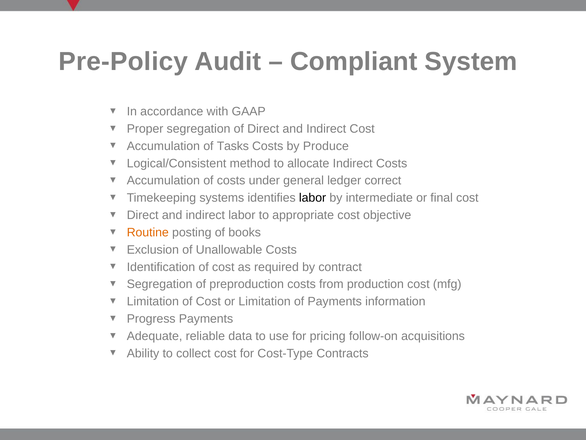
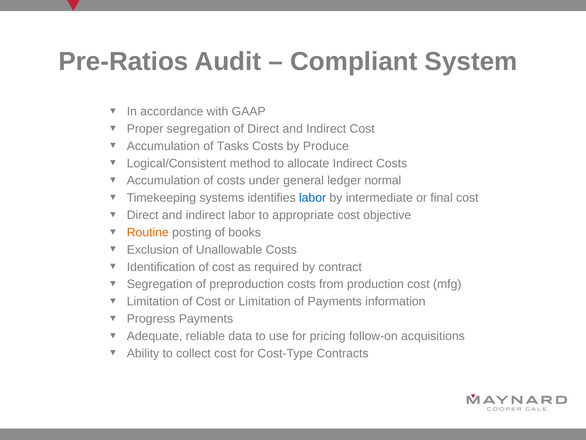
Pre-Policy: Pre-Policy -> Pre-Ratios (123, 61)
correct: correct -> normal (383, 180)
labor colour: black -> blue (313, 198)
